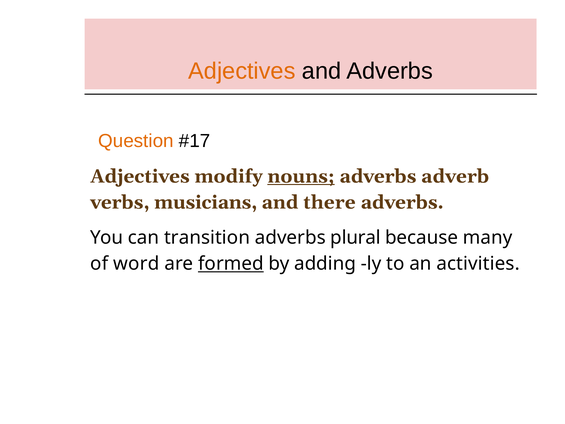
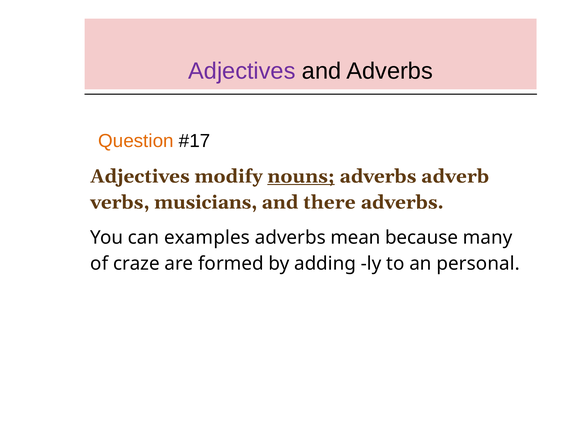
Adjectives colour: orange -> purple (242, 71)
transition: transition -> examples (207, 238)
plural: plural -> mean (355, 238)
word: word -> craze (136, 264)
formed underline: present -> none (231, 264)
activities: activities -> personal (478, 264)
